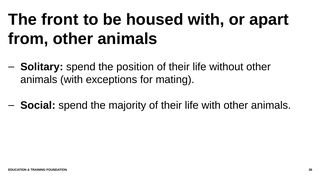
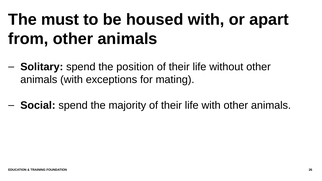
front: front -> must (60, 20)
